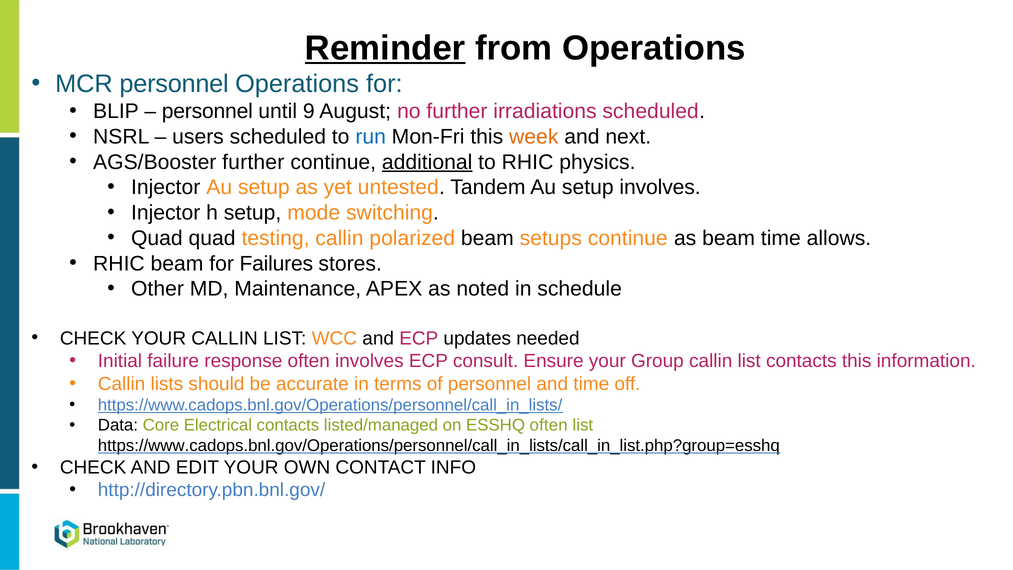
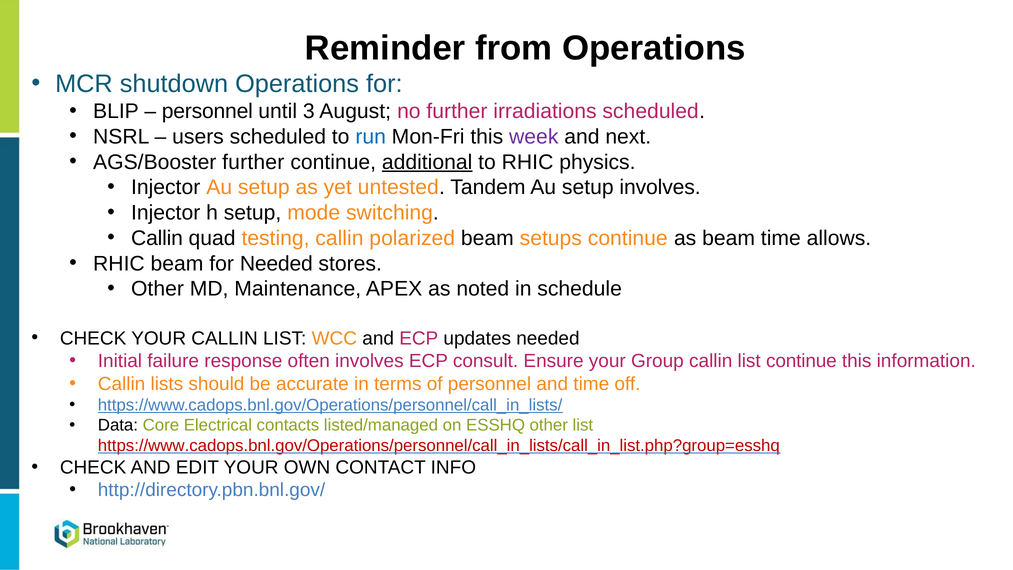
Reminder underline: present -> none (385, 48)
MCR personnel: personnel -> shutdown (174, 84)
9: 9 -> 3 (309, 111)
week colour: orange -> purple (534, 137)
Quad: Quad -> Callin (157, 238)
for Failures: Failures -> Needed (276, 263)
list contacts: contacts -> continue (801, 361)
ESSHQ often: often -> other (549, 425)
https://www.cadops.bnl.gov/Operations/personnel/call_in_lists/call_in_list.php?group=esshq colour: black -> red (439, 445)
